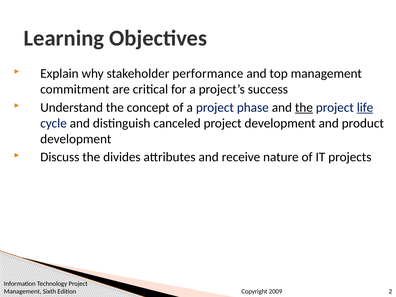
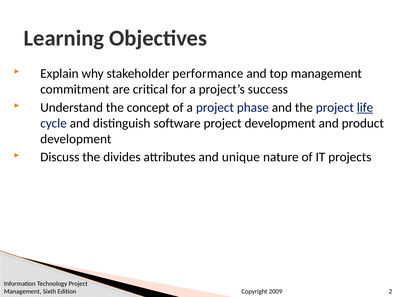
the underline: present -> none (304, 107)
canceled: canceled -> software (177, 123)
receive: receive -> unique (241, 157)
